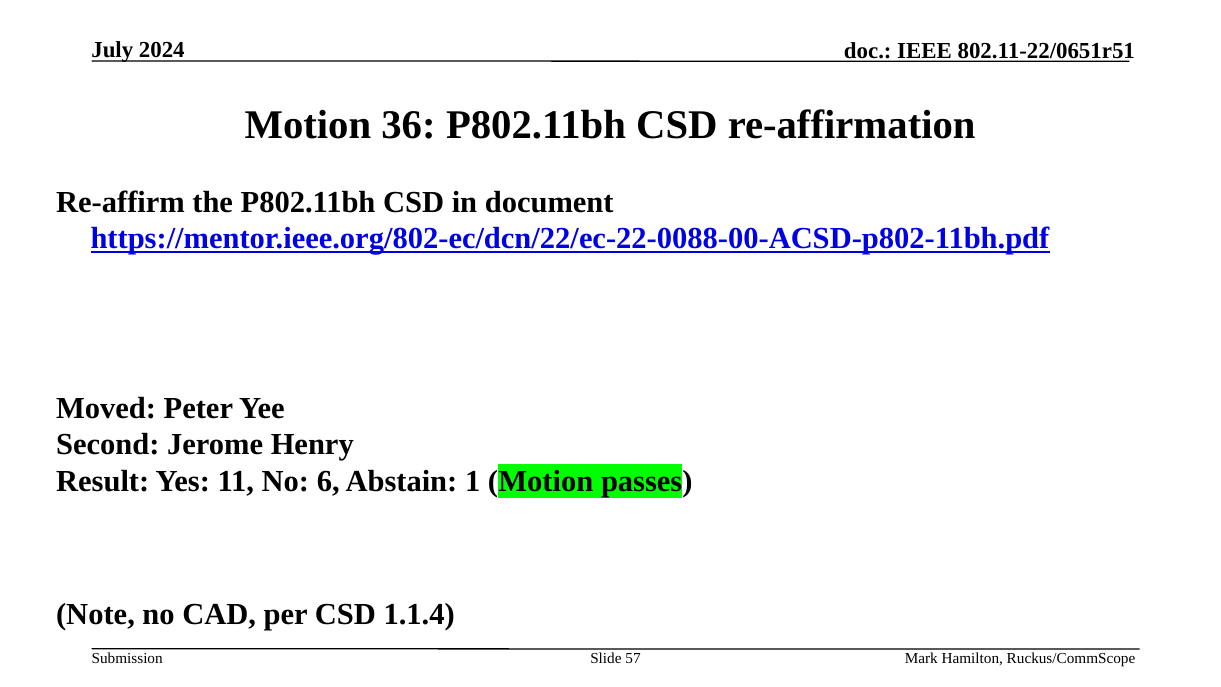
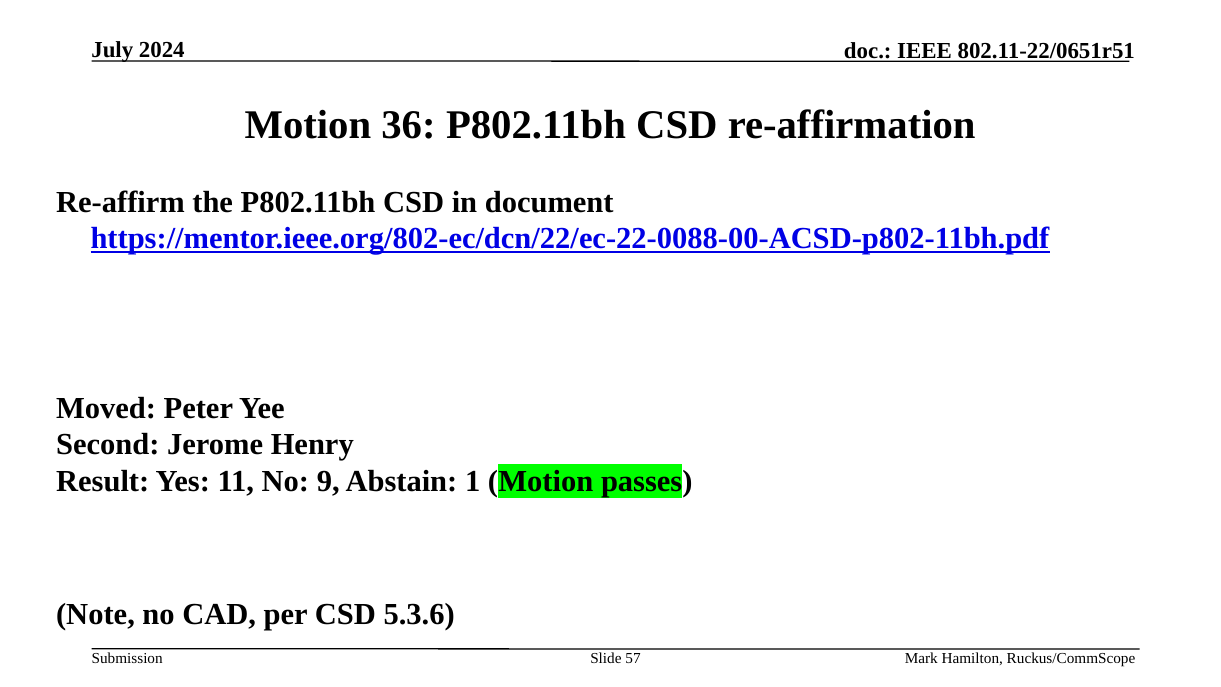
6: 6 -> 9 (328, 481)
1.1.4: 1.1.4 -> 5.3.6 (419, 614)
